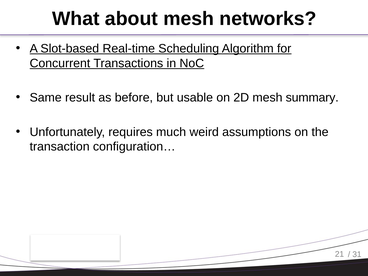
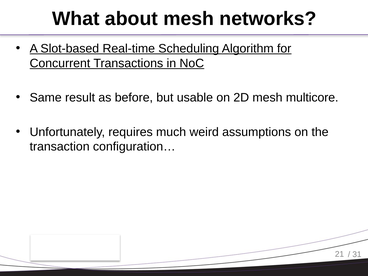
summary: summary -> multicore (312, 98)
